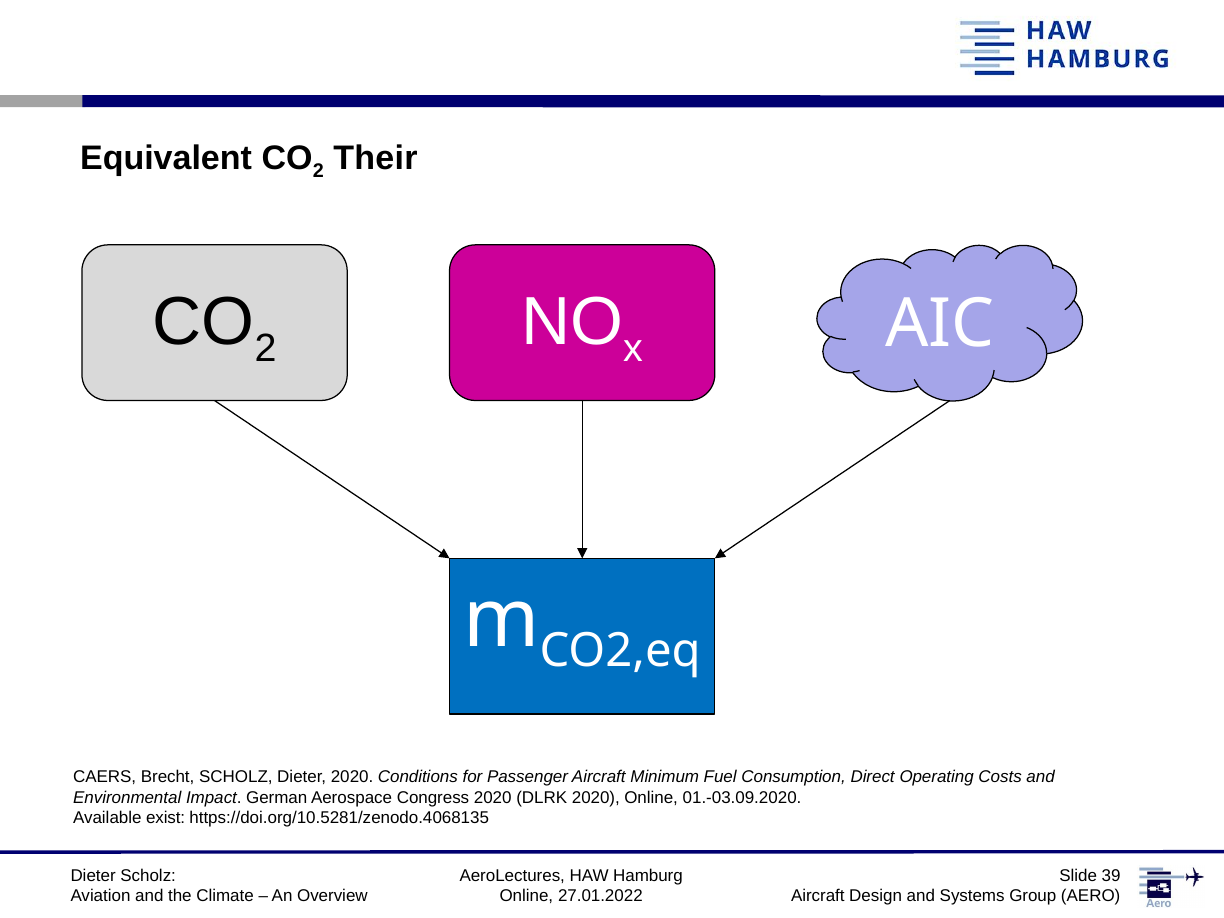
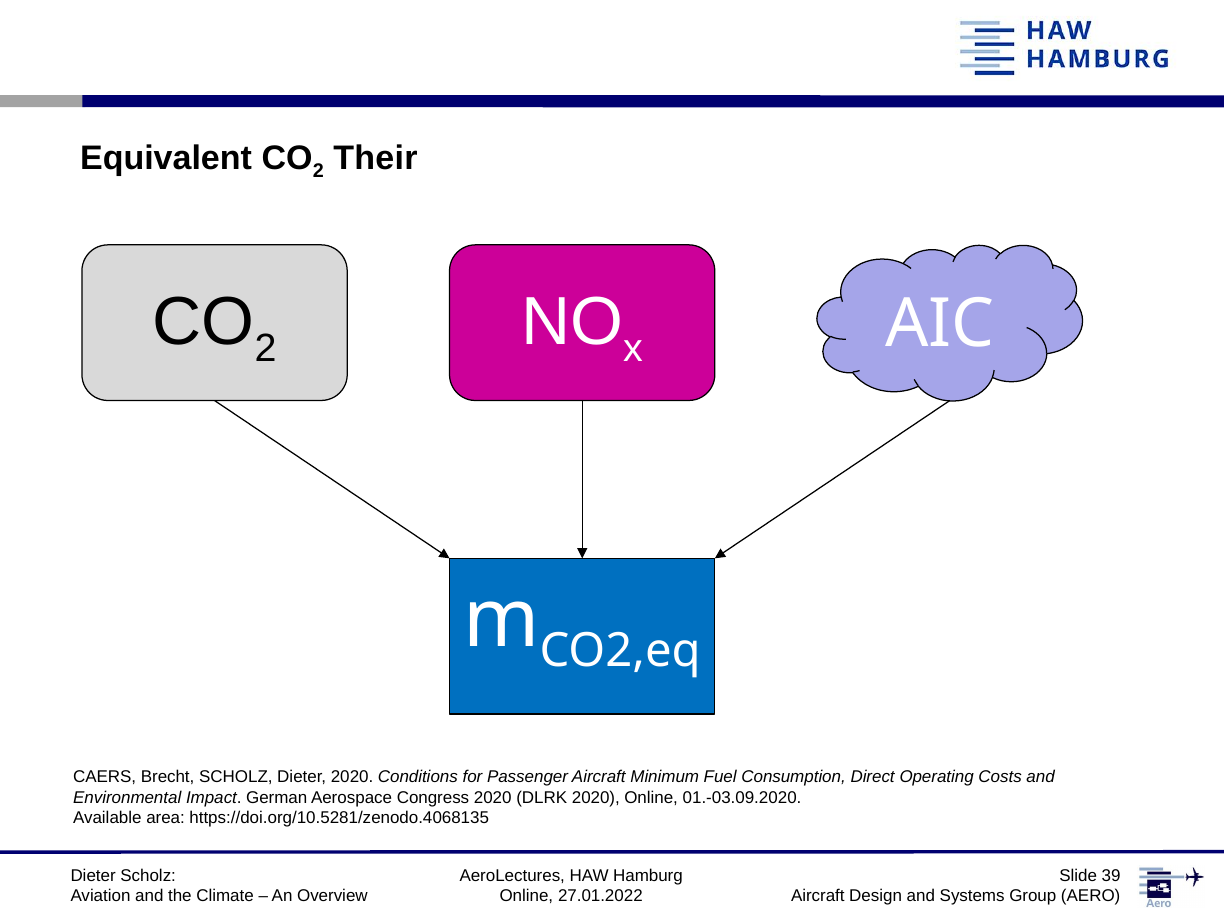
exist: exist -> area (166, 818)
